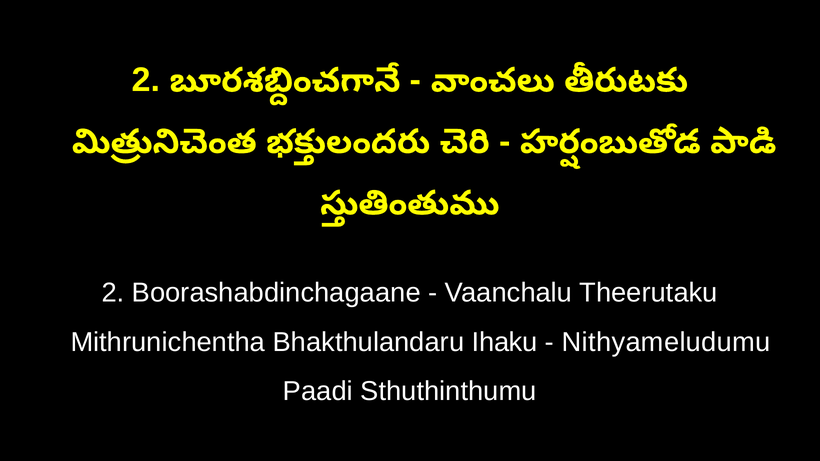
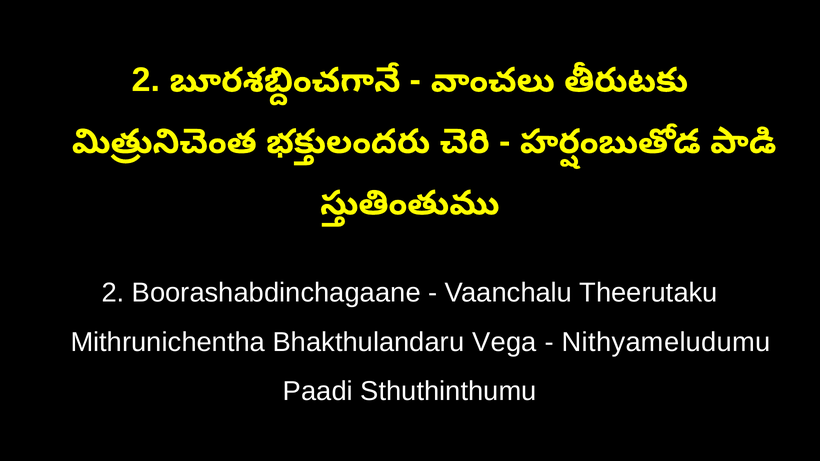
Ihaku: Ihaku -> Vega (504, 342)
